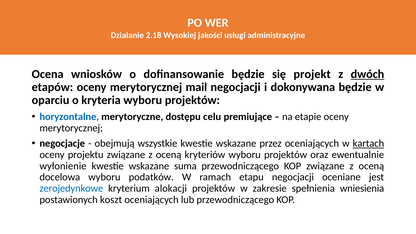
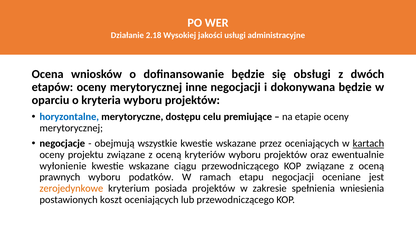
projekt: projekt -> obsługi (312, 74)
dwóch underline: present -> none (367, 74)
mail: mail -> inne (196, 87)
suma: suma -> ciągu (185, 166)
docelowa: docelowa -> prawnych (60, 177)
zerojedynkowe colour: blue -> orange (71, 188)
alokacji: alokacji -> posiada (171, 188)
